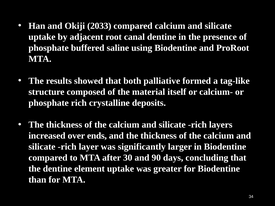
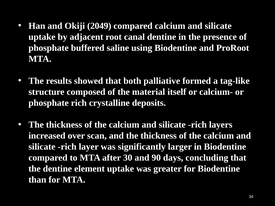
2033: 2033 -> 2049 (99, 26)
ends: ends -> scan (97, 136)
